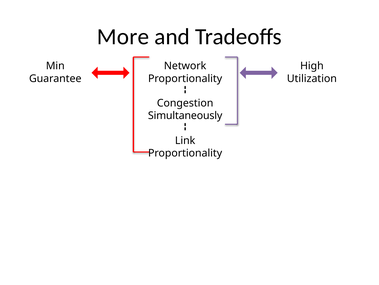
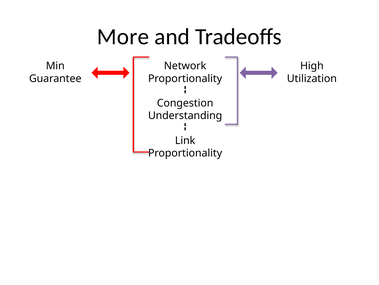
Simultaneously: Simultaneously -> Understanding (185, 115)
